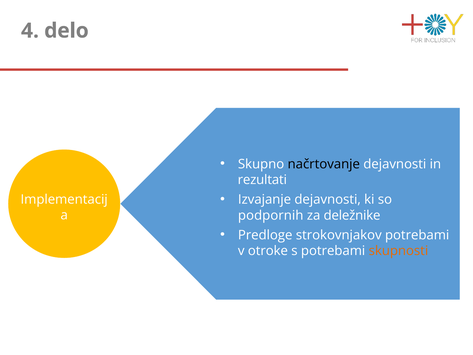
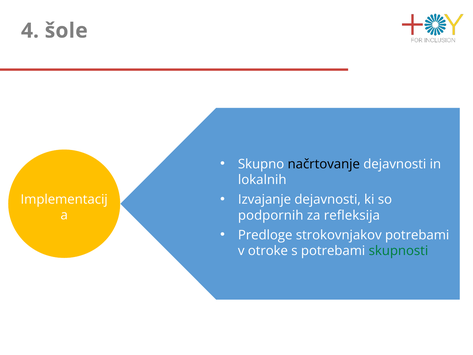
delo: delo -> šole (66, 31)
rezultati: rezultati -> lokalnih (262, 180)
deležnike: deležnike -> refleksija (352, 215)
skupnosti colour: orange -> green (398, 251)
